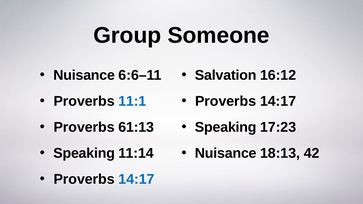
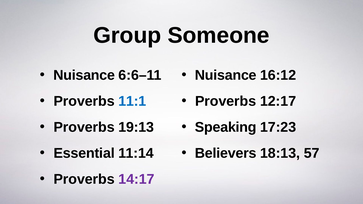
Salvation: Salvation -> Nuisance (226, 75)
14:17: 14:17 -> 12:17 (278, 101)
61:13: 61:13 -> 19:13 (136, 127)
Speaking: Speaking -> Essential (84, 153)
Nuisance: Nuisance -> Believers (226, 153)
42: 42 -> 57 (312, 153)
14:17 colour: blue -> purple (137, 179)
